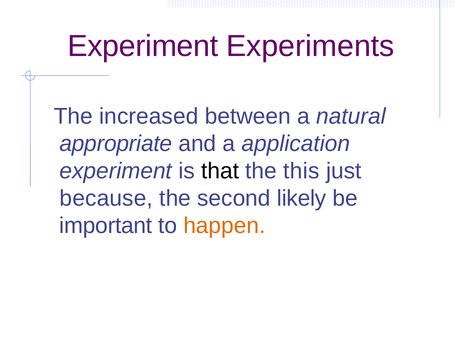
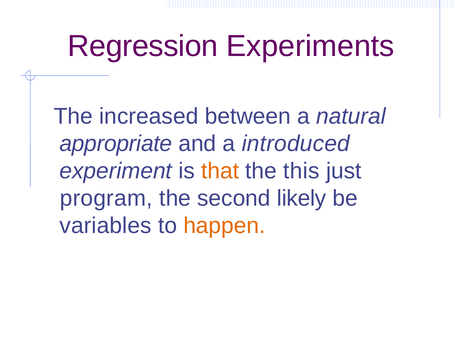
Experiment: Experiment -> Regression (143, 46)
application: application -> introduced (296, 143)
that colour: black -> orange (220, 171)
because: because -> program (106, 198)
important: important -> variables (106, 225)
